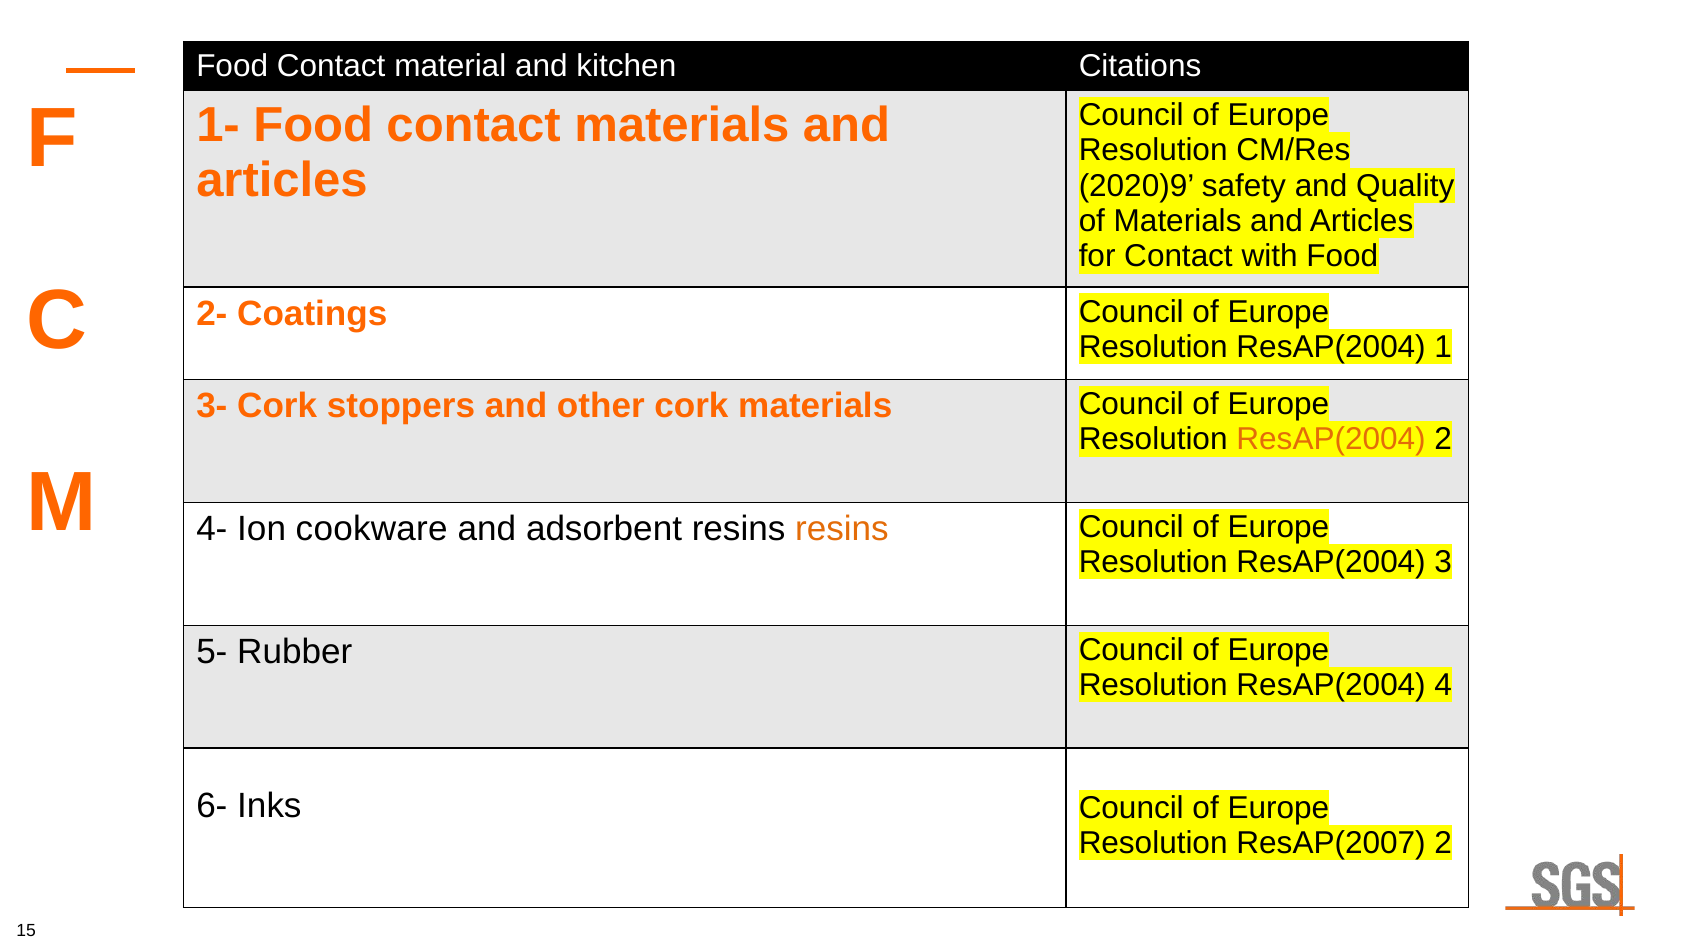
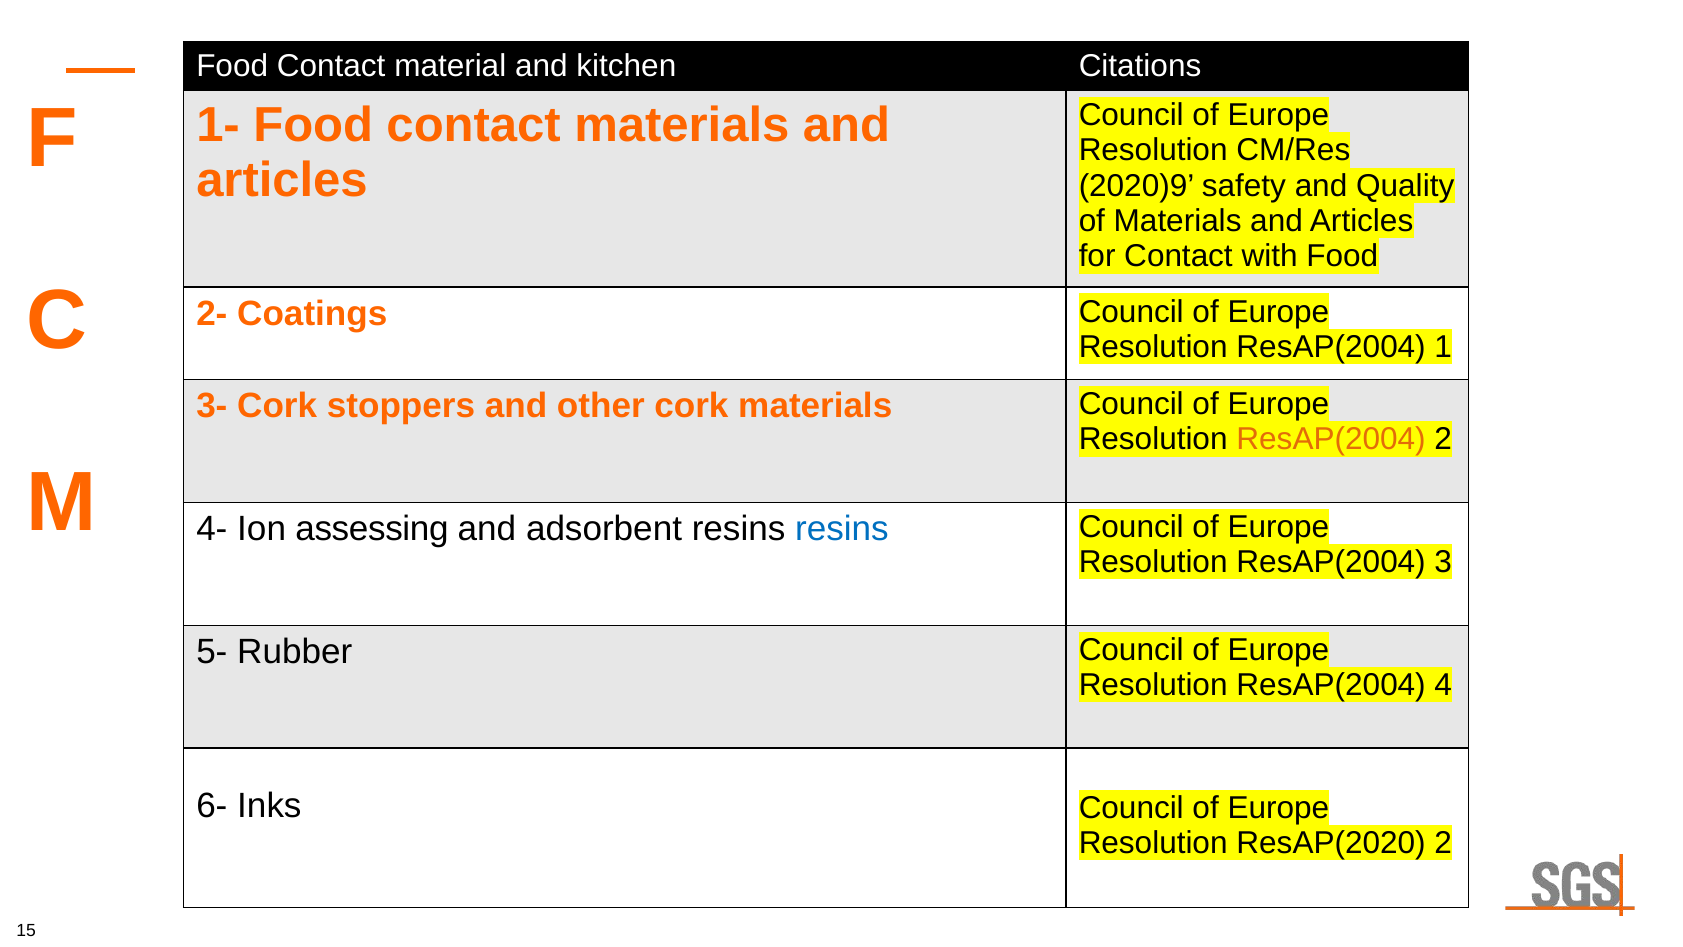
cookware: cookware -> assessing (372, 529)
resins colour: orange -> blue (842, 529)
ResAP(2007: ResAP(2007 -> ResAP(2020 (1331, 843)
